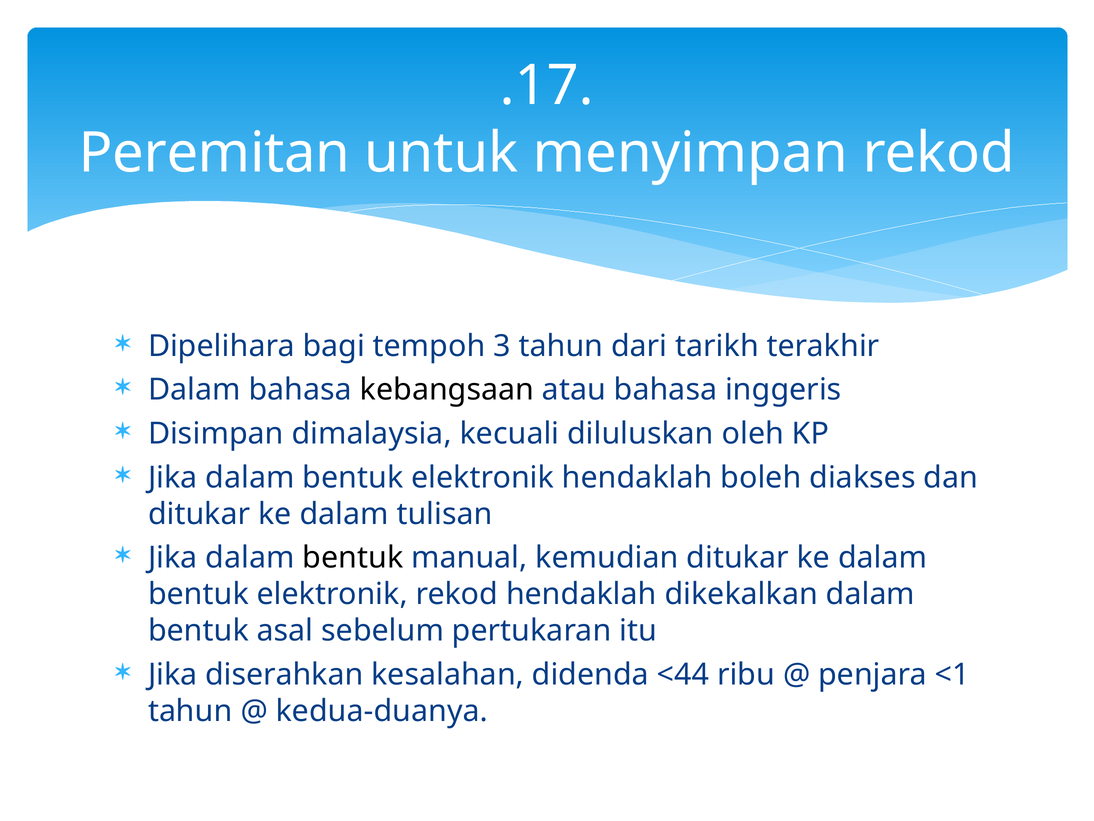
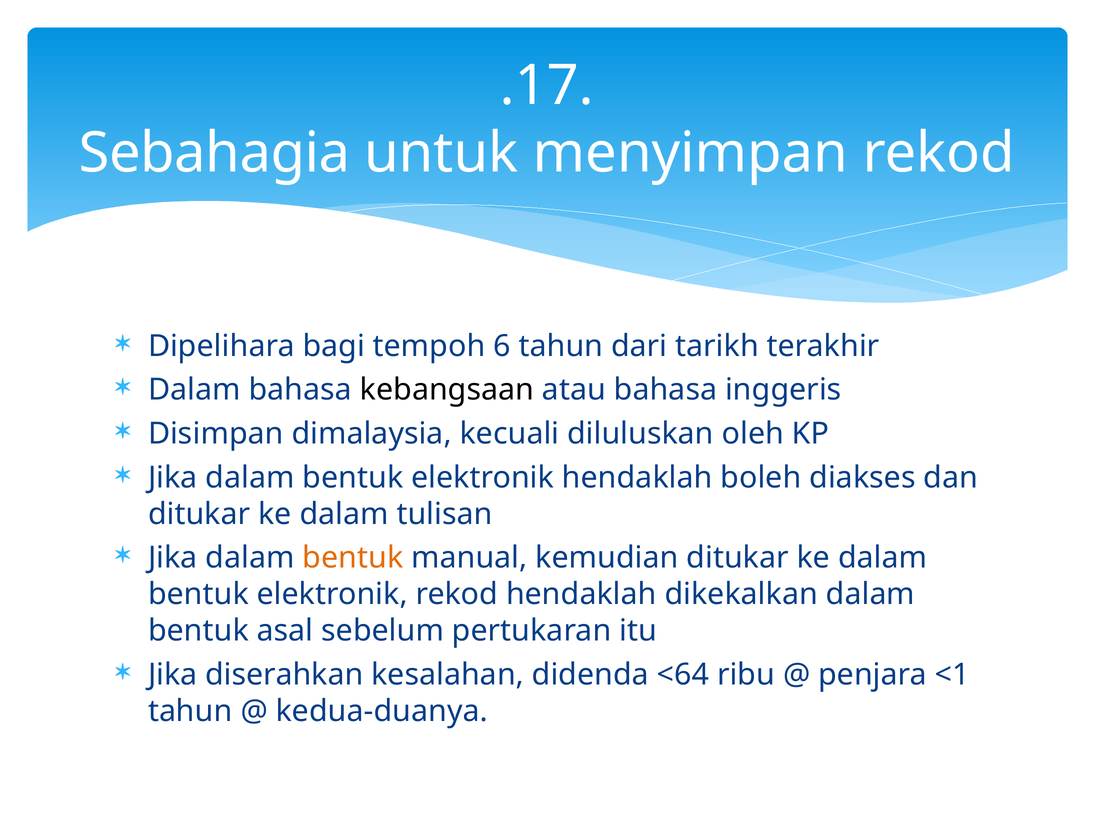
Peremitan: Peremitan -> Sebahagia (214, 153)
3: 3 -> 6 (502, 346)
bentuk colour: black -> orange (353, 557)
<44: <44 -> <64 (683, 674)
